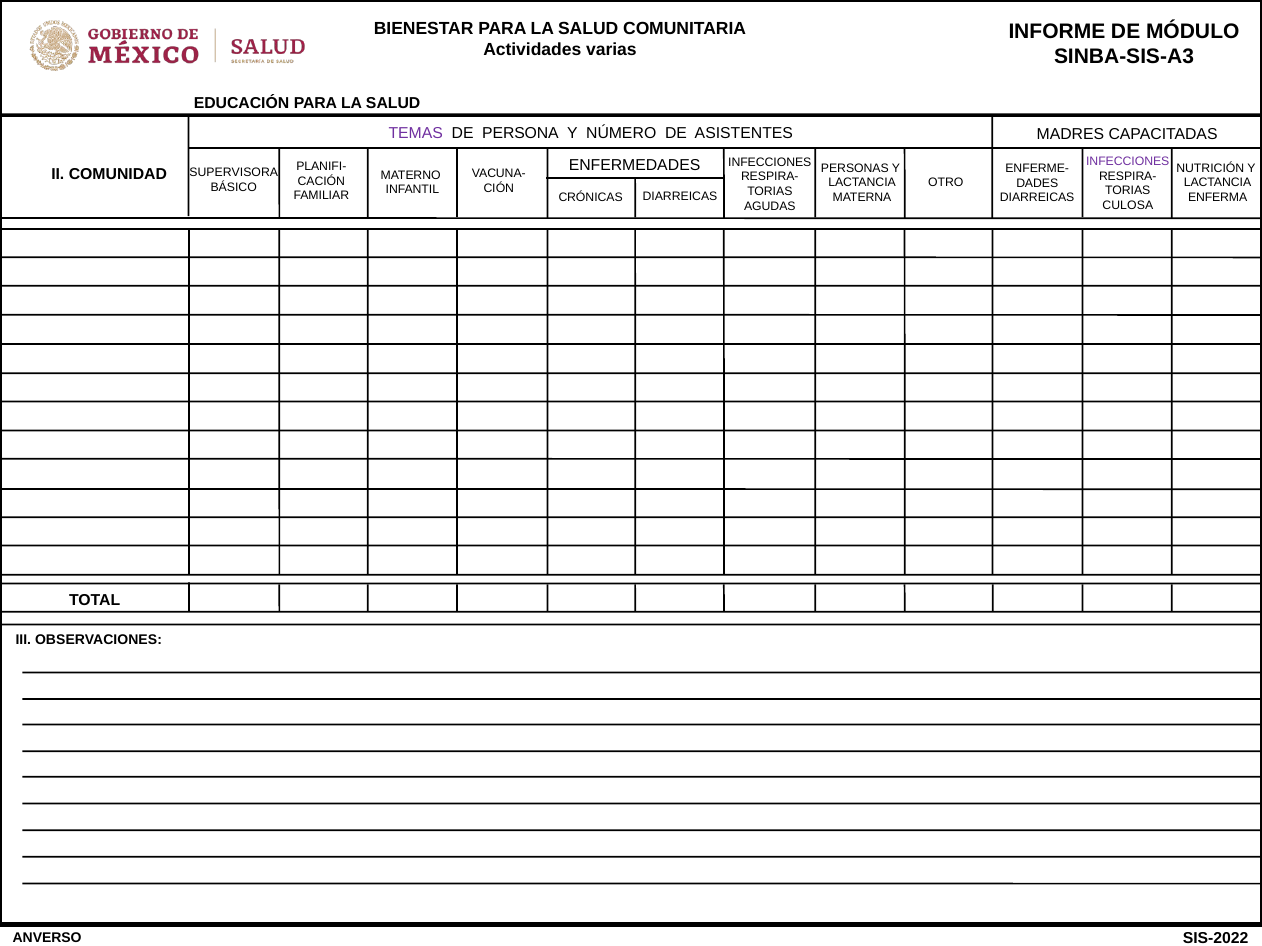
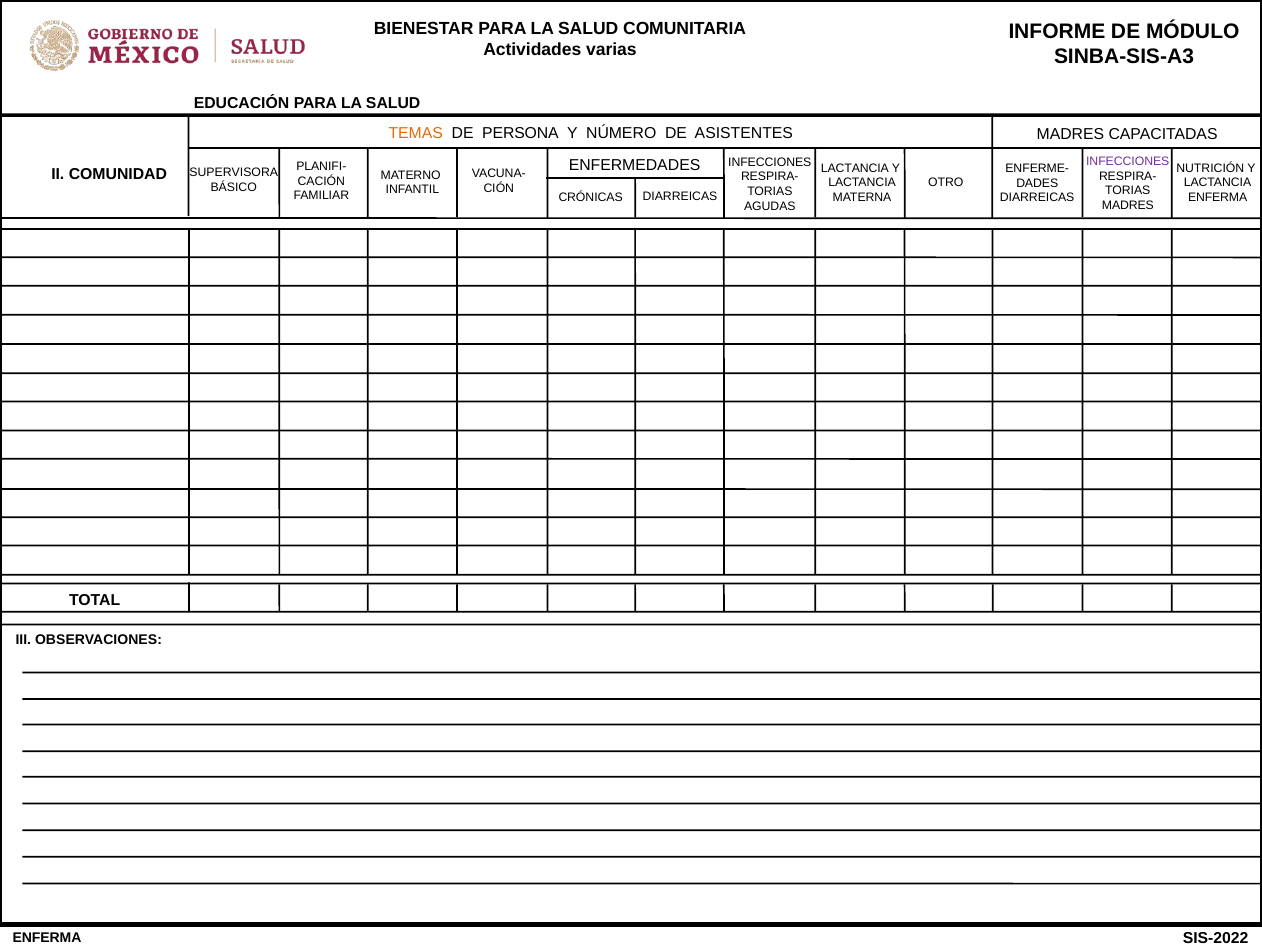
TEMAS colour: purple -> orange (416, 134)
PERSONAS: PERSONAS -> LACTANCIA (855, 168)
CULOSA: CULOSA -> MADRES (1128, 206)
ANVERSO: ANVERSO -> ENFERMA (47, 938)
